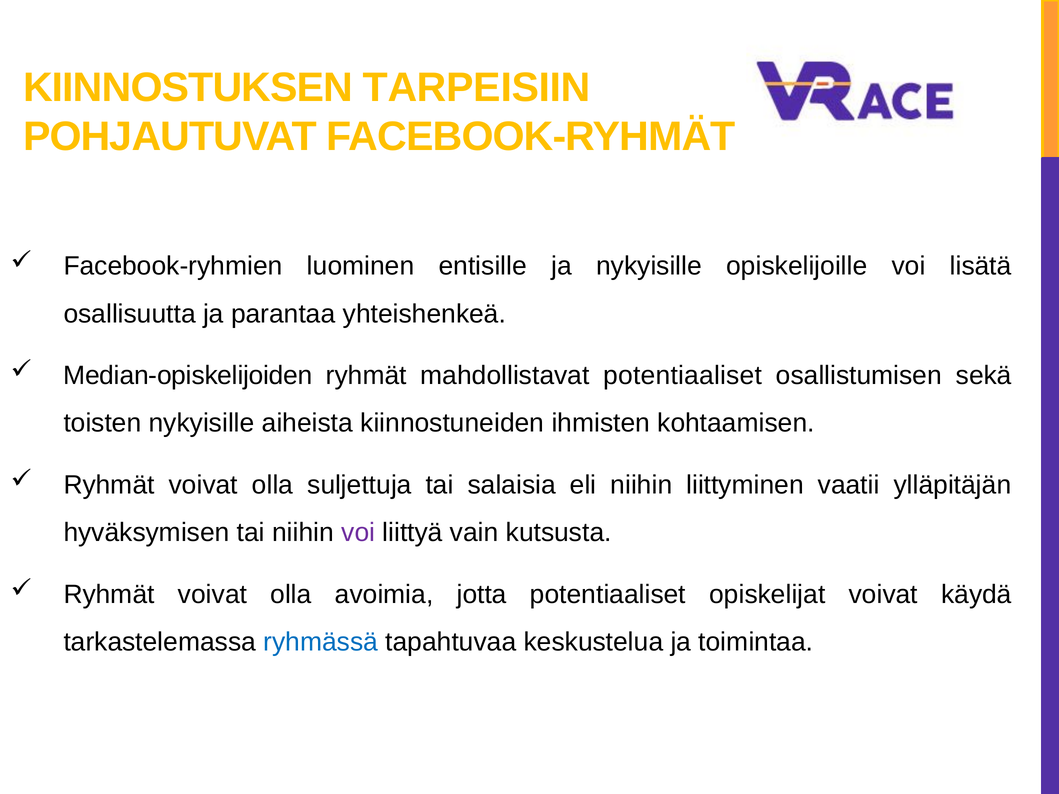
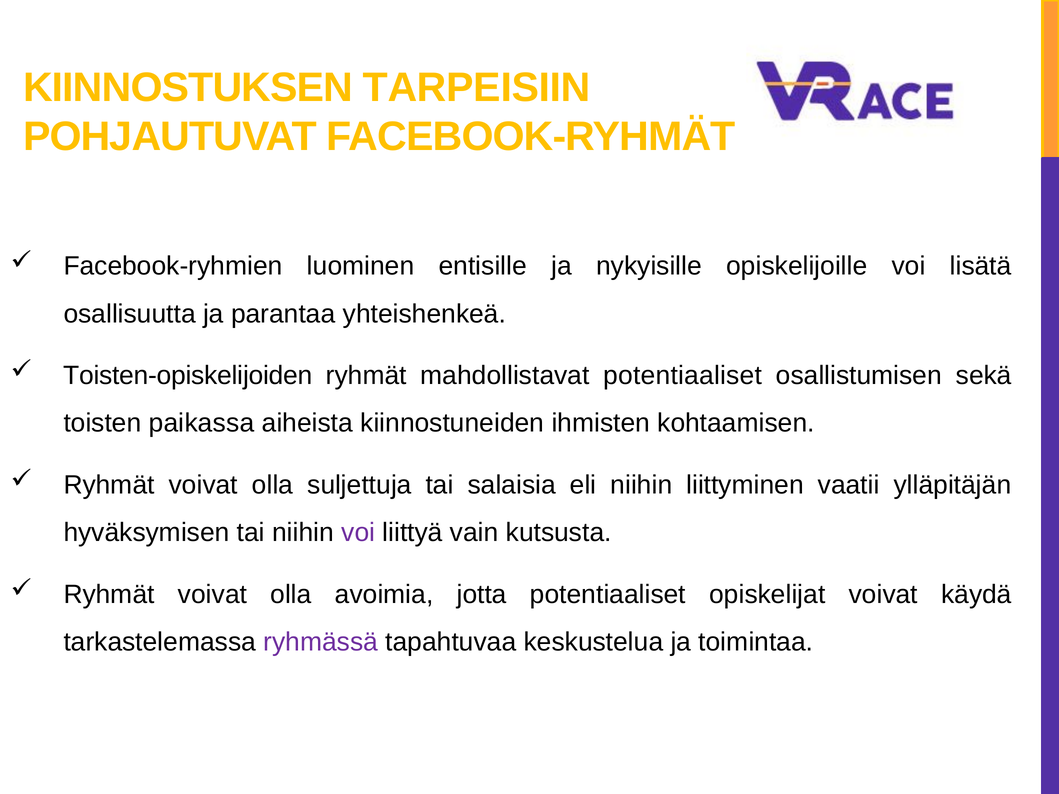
Median-opiskelijoiden: Median-opiskelijoiden -> Toisten-opiskelijoiden (188, 376)
toisten nykyisille: nykyisille -> paikassa (202, 423)
ryhmässä colour: blue -> purple (321, 642)
